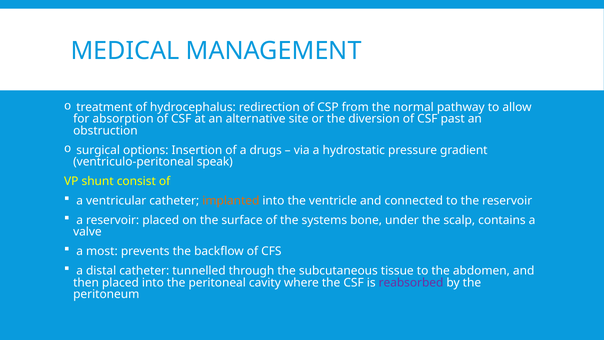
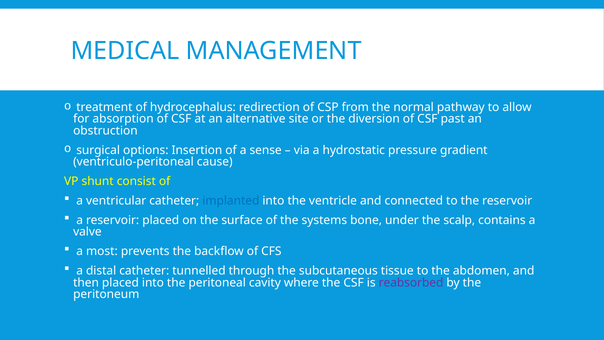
drugs: drugs -> sense (266, 150)
speak: speak -> cause (215, 162)
implanted colour: orange -> blue (231, 201)
